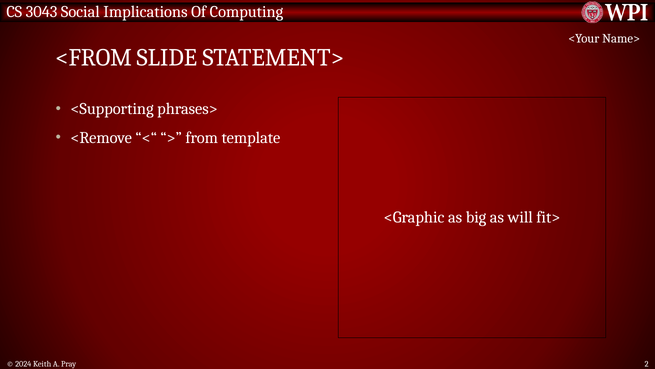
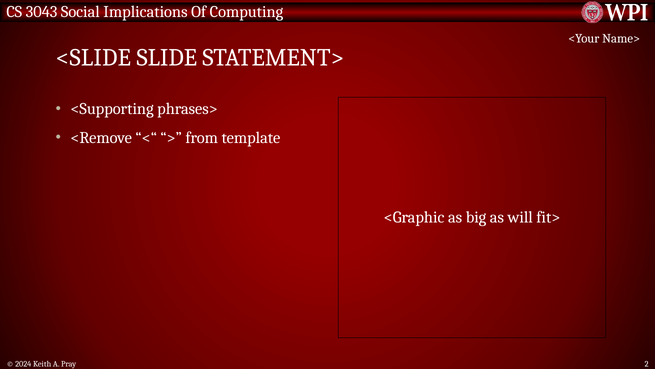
<FROM: <FROM -> <SLIDE (93, 58)
